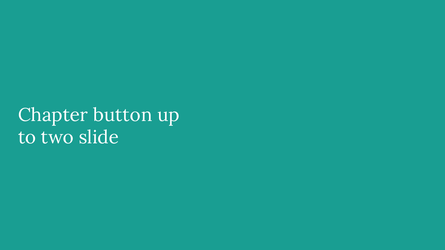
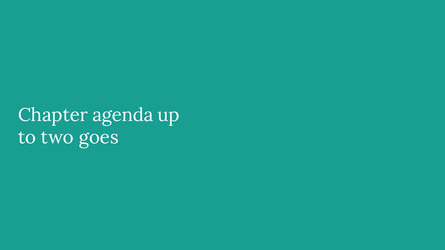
button: button -> agenda (123, 115)
slide: slide -> goes (99, 138)
